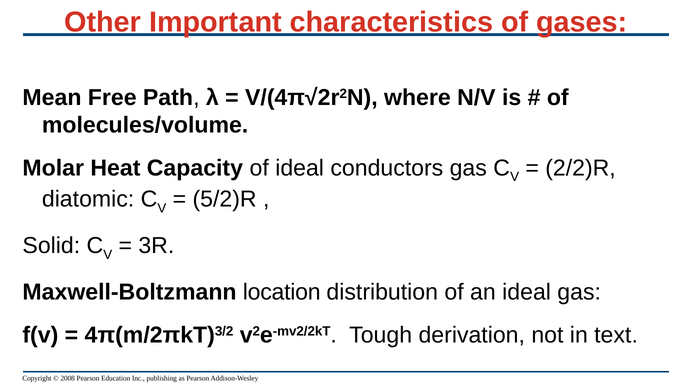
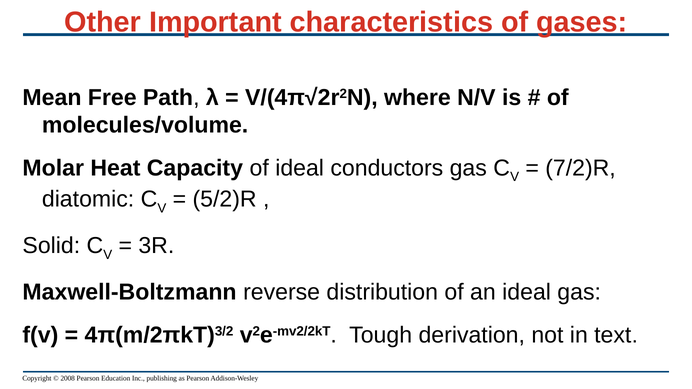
2/2)R: 2/2)R -> 7/2)R (581, 168)
location: location -> reverse (282, 293)
